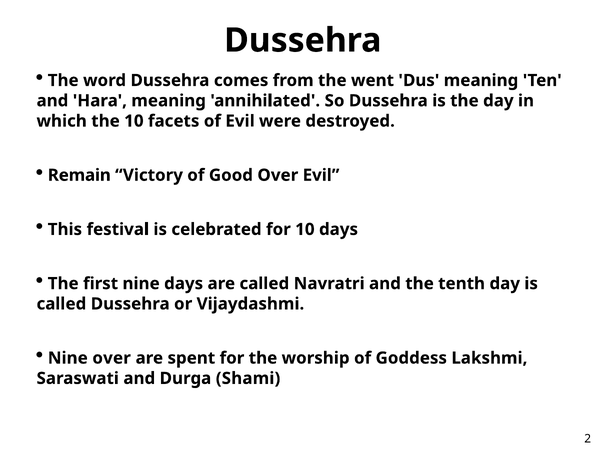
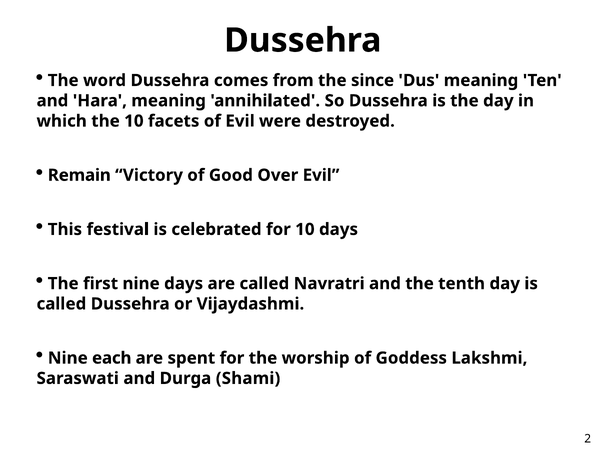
went: went -> since (373, 80)
Nine over: over -> each (112, 358)
